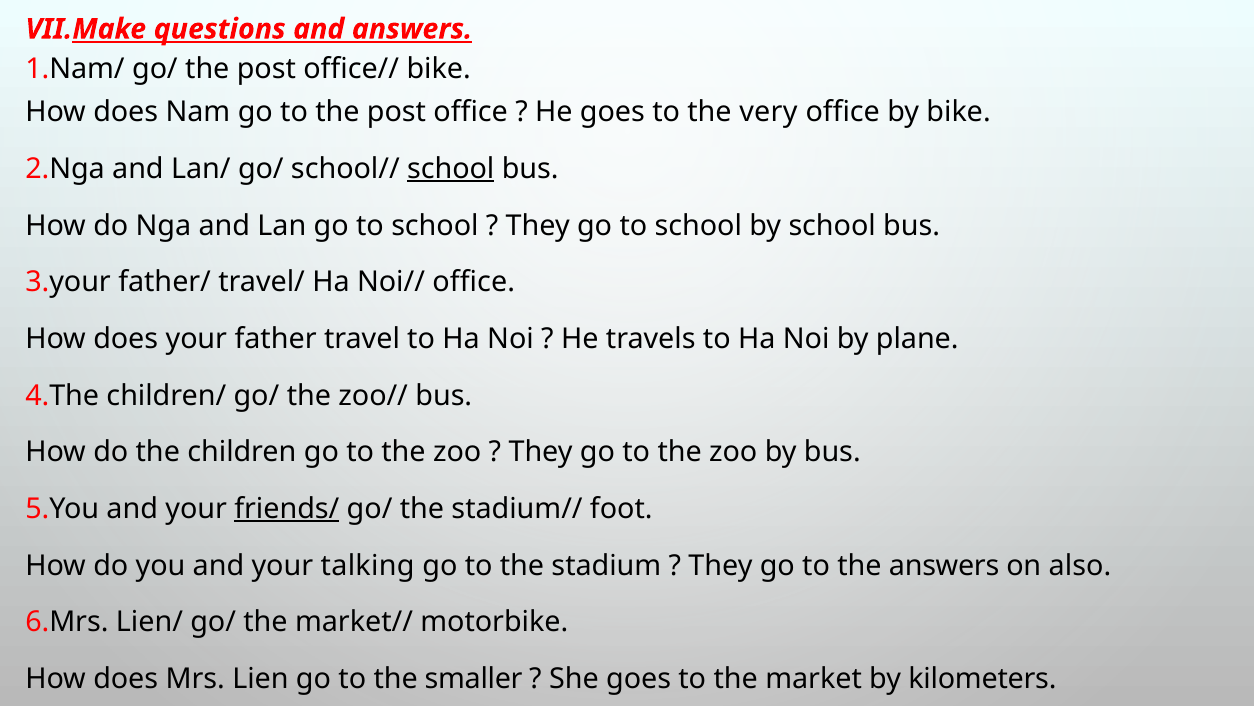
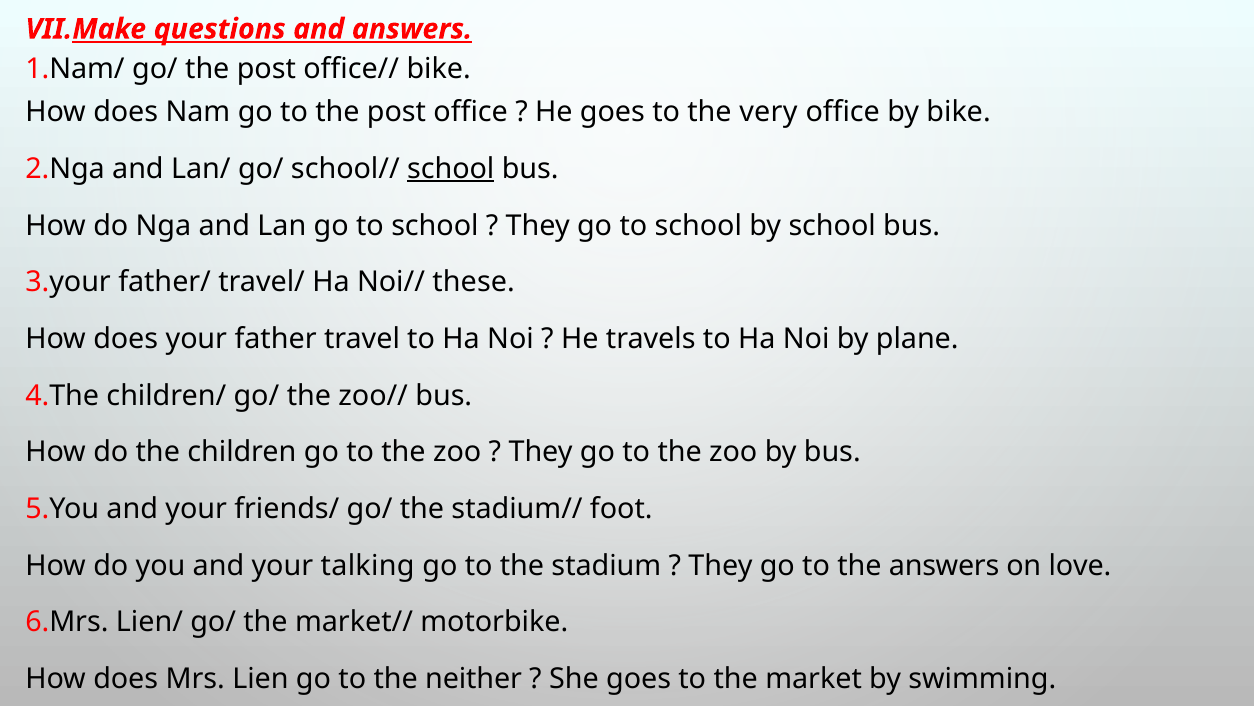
Noi// office: office -> these (474, 282)
friends/ underline: present -> none (287, 508)
also: also -> love (1080, 565)
smaller: smaller -> neither (474, 678)
kilometers: kilometers -> swimming (982, 678)
